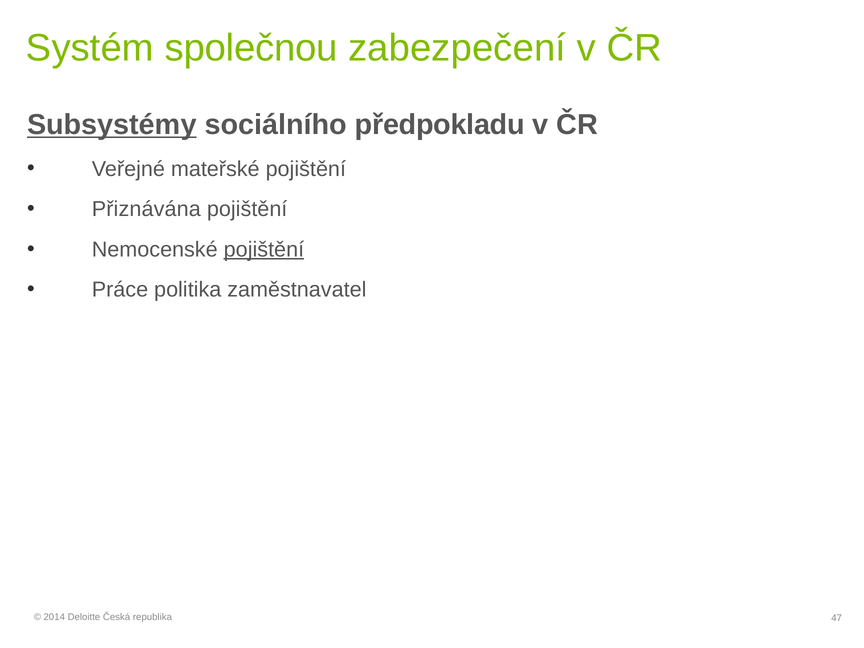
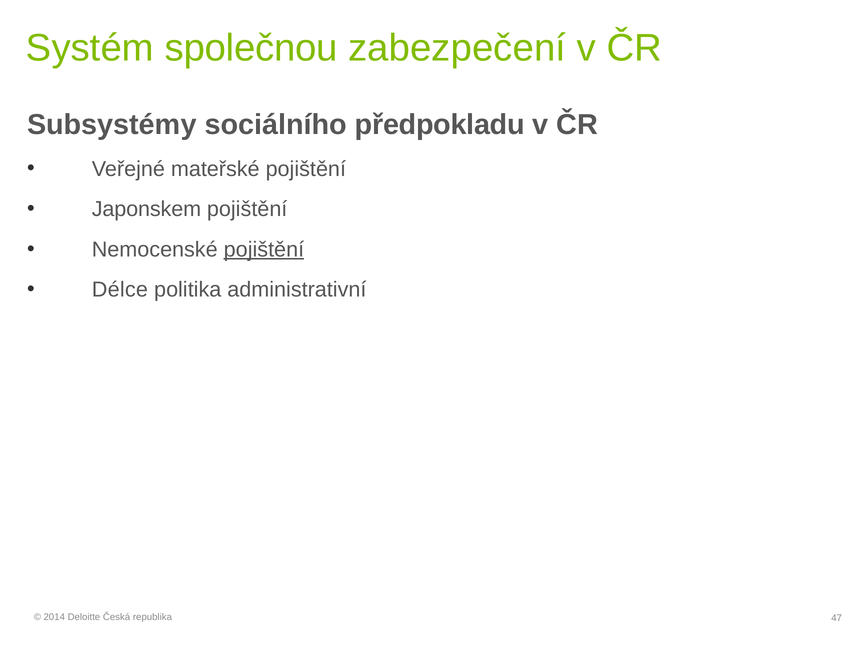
Subsystémy underline: present -> none (112, 125)
Přiznávána: Přiznávána -> Japonskem (146, 209)
Práce: Práce -> Délce (120, 290)
zaměstnavatel: zaměstnavatel -> administrativní (297, 290)
